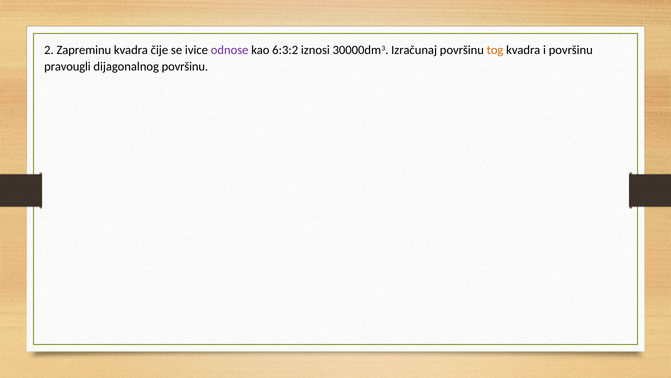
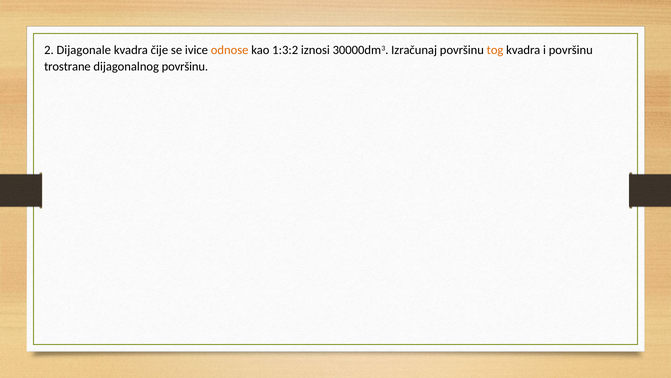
Zapreminu: Zapreminu -> Dijagonale (84, 50)
odnose colour: purple -> orange (230, 50)
6:3:2: 6:3:2 -> 1:3:2 (285, 50)
pravougli: pravougli -> trostrane (67, 66)
